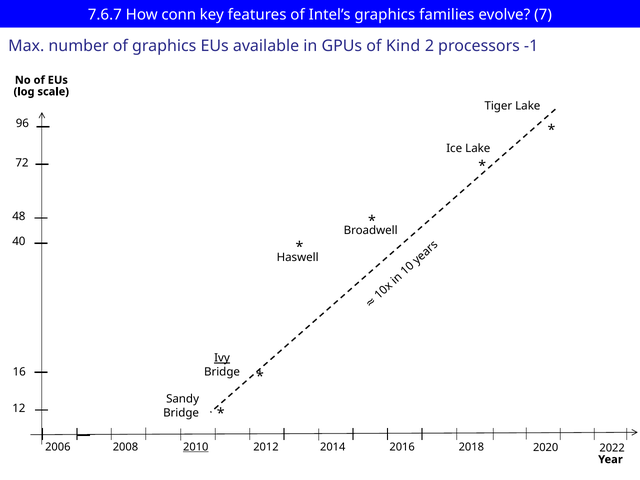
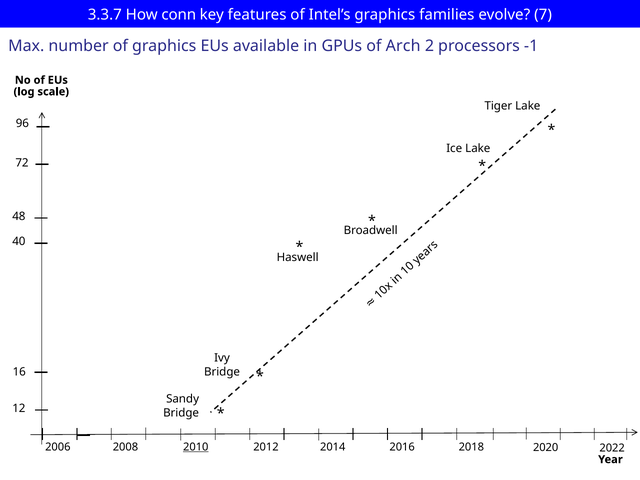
7.6.7: 7.6.7 -> 3.3.7 (105, 15)
Kind: Kind -> Arch (403, 46)
Ivy underline: present -> none (222, 358)
